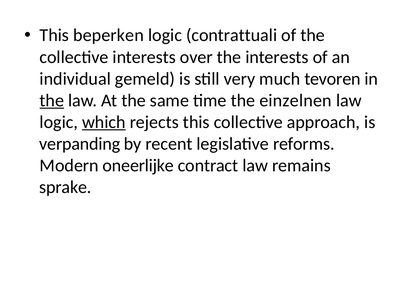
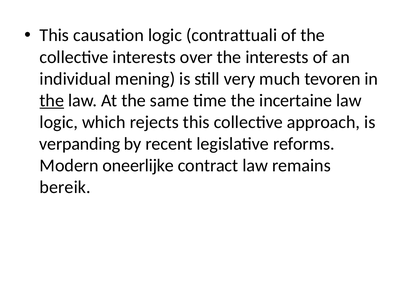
beperken: beperken -> causation (109, 35)
gemeld: gemeld -> mening (145, 79)
einzelnen: einzelnen -> incertaine (296, 100)
which underline: present -> none (104, 122)
sprake: sprake -> bereik (65, 187)
